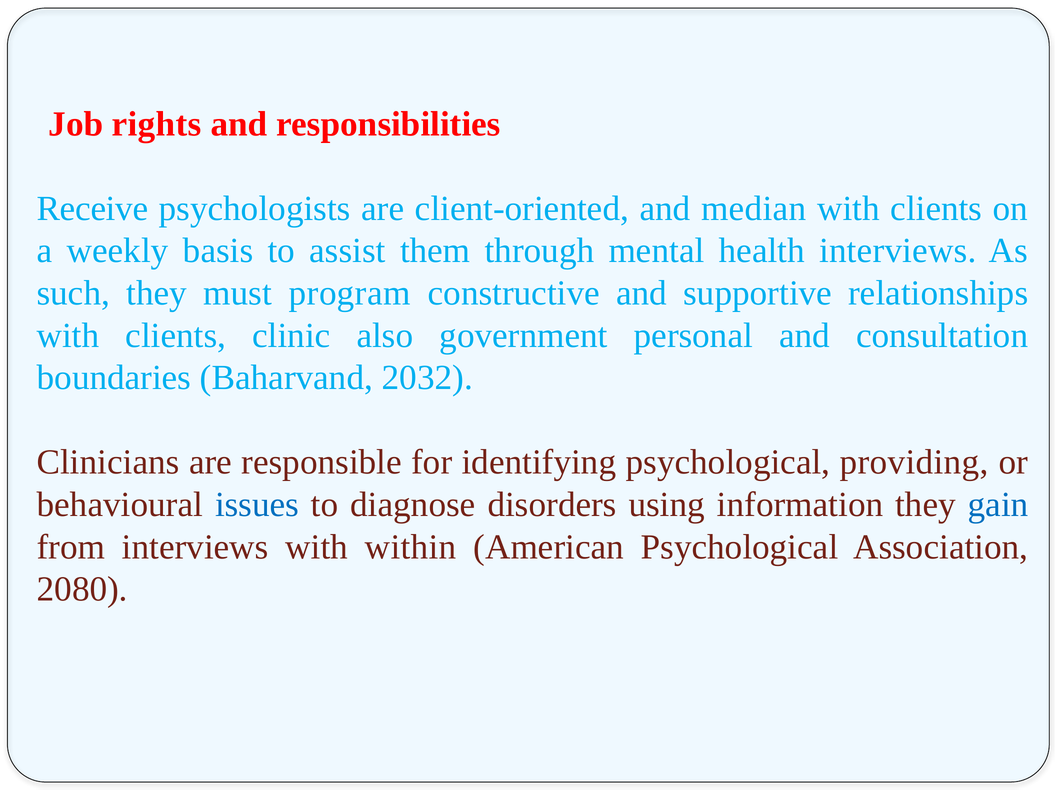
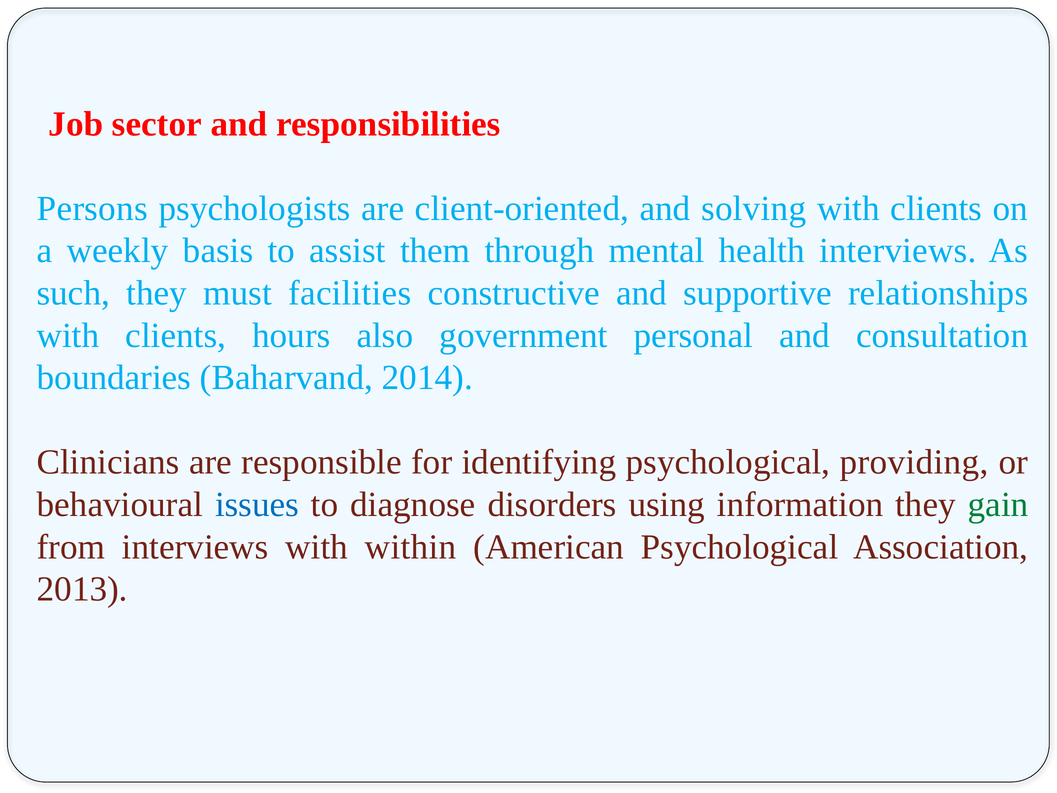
rights: rights -> sector (157, 124)
Receive: Receive -> Persons (92, 208)
median: median -> solving (754, 208)
program: program -> facilities (350, 293)
clinic: clinic -> hours (291, 335)
2032: 2032 -> 2014 (427, 378)
gain colour: blue -> green (998, 504)
2080: 2080 -> 2013 (82, 589)
